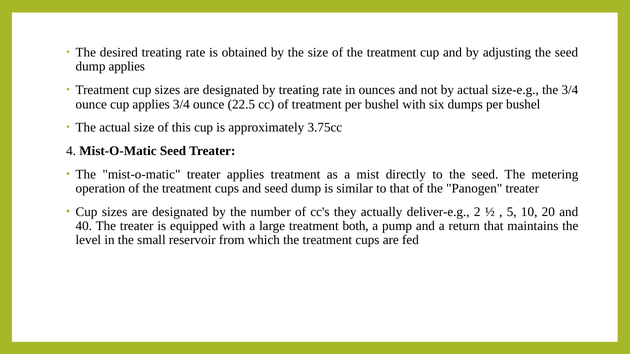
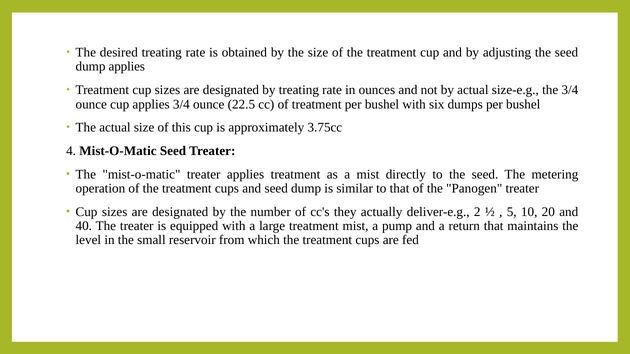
treatment both: both -> mist (356, 226)
